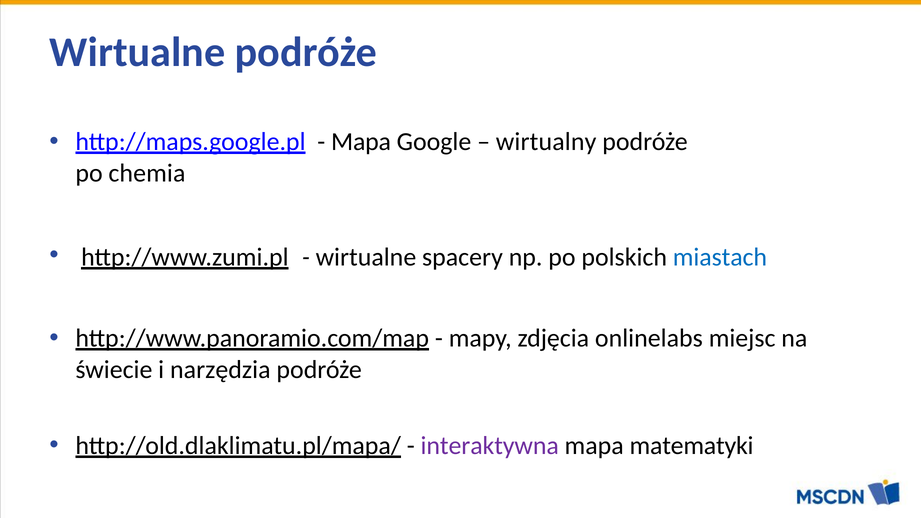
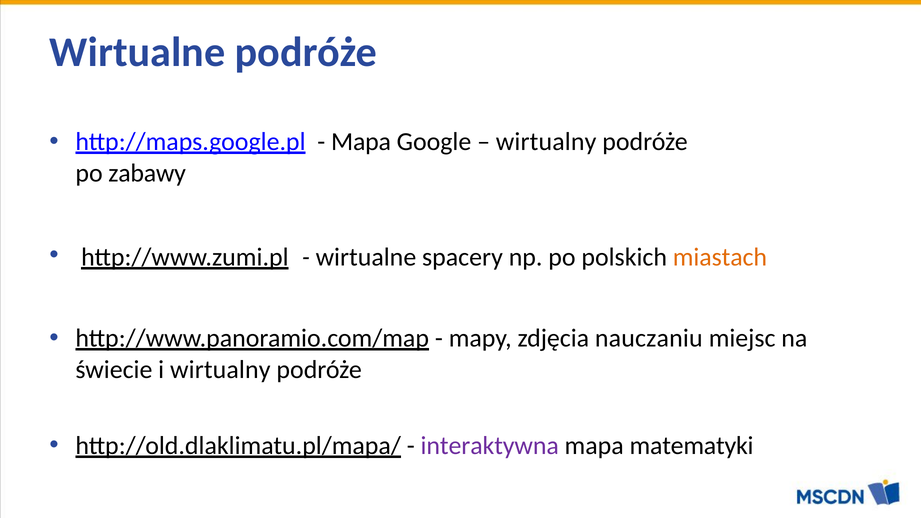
chemia: chemia -> zabawy (147, 173)
miastach colour: blue -> orange (720, 257)
onlinelabs: onlinelabs -> nauczaniu (649, 338)
i narzędzia: narzędzia -> wirtualny (220, 370)
